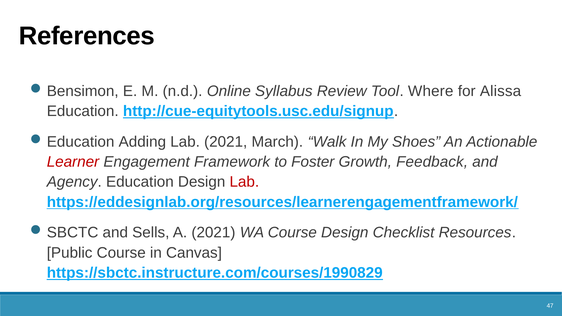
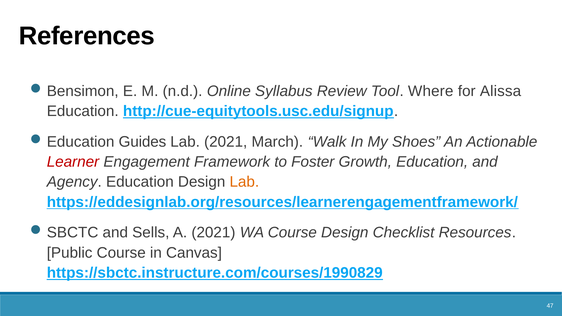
Adding: Adding -> Guides (142, 142)
Growth Feedback: Feedback -> Education (432, 162)
Lab colour: red -> orange (244, 182)
